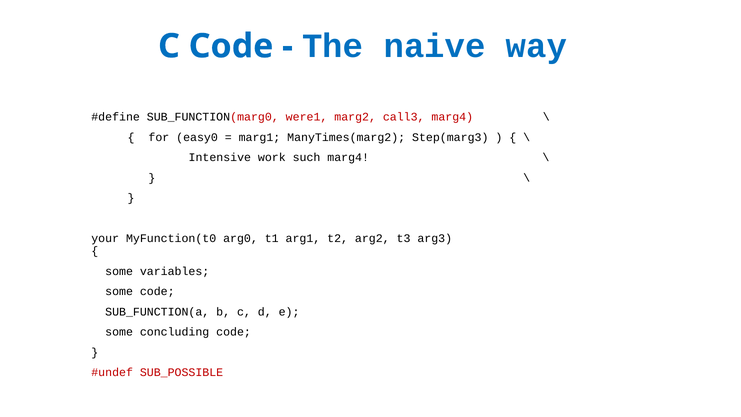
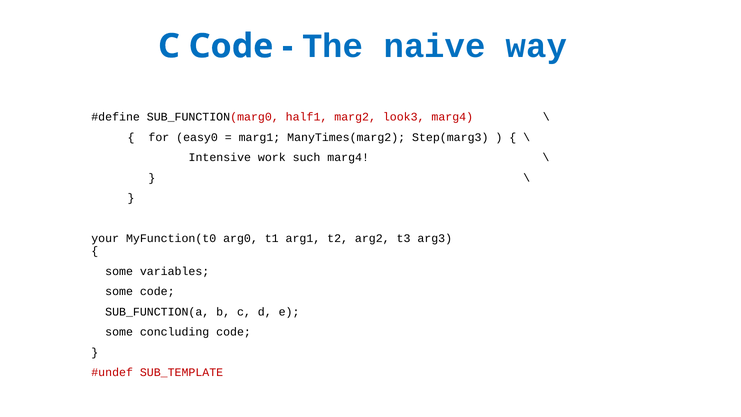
were1: were1 -> half1 (307, 117)
call3: call3 -> look3 (404, 117)
SUB_POSSIBLE: SUB_POSSIBLE -> SUB_TEMPLATE (182, 372)
